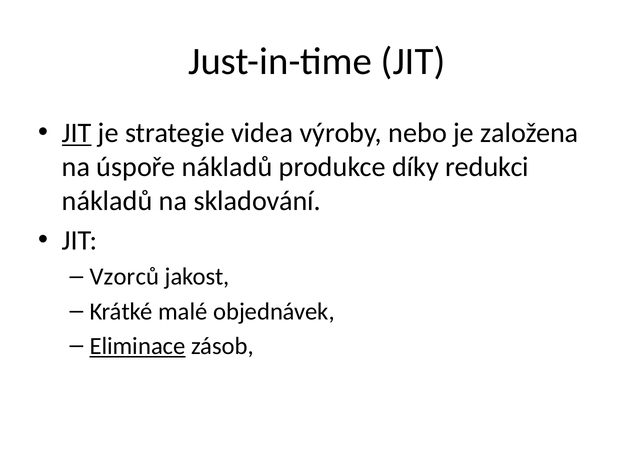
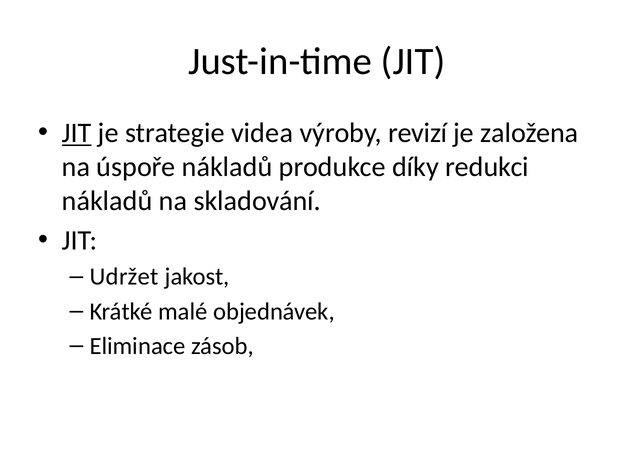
nebo: nebo -> revizí (418, 133)
Vzorců: Vzorců -> Udržet (124, 277)
Eliminace underline: present -> none (138, 346)
